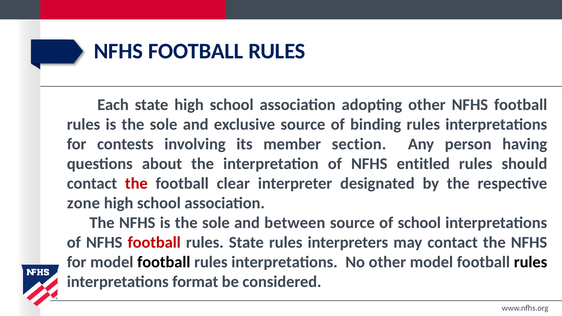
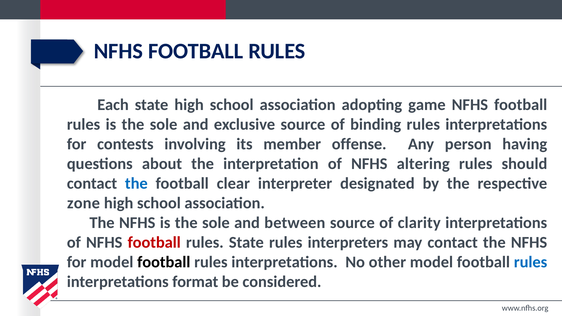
adopting other: other -> game (427, 105)
section: section -> offense (359, 144)
entitled: entitled -> altering (423, 164)
the colour: red -> blue (136, 183)
of school: school -> clarity (419, 223)
rules colour: black -> blue (531, 262)
